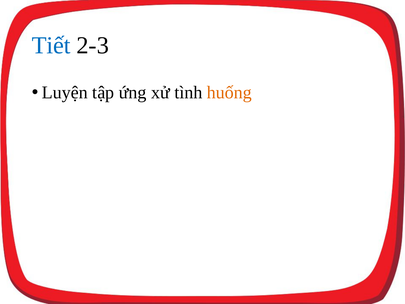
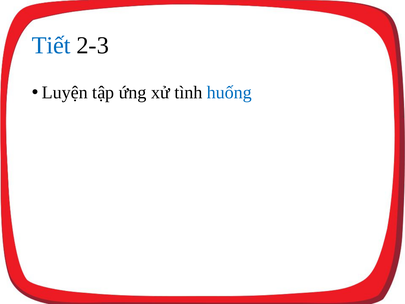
huống colour: orange -> blue (229, 93)
